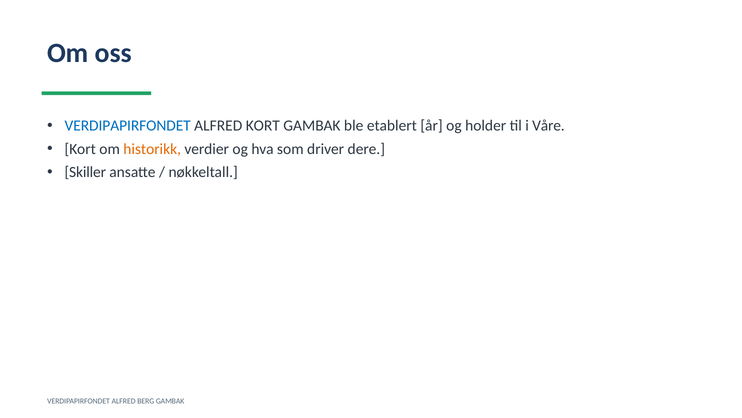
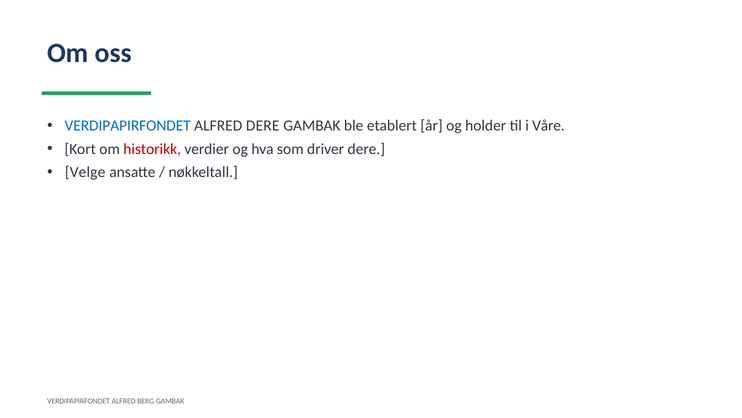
ALFRED KORT: KORT -> DERE (263, 126)
historikk colour: orange -> red (152, 149)
Skiller: Skiller -> Velge (85, 172)
